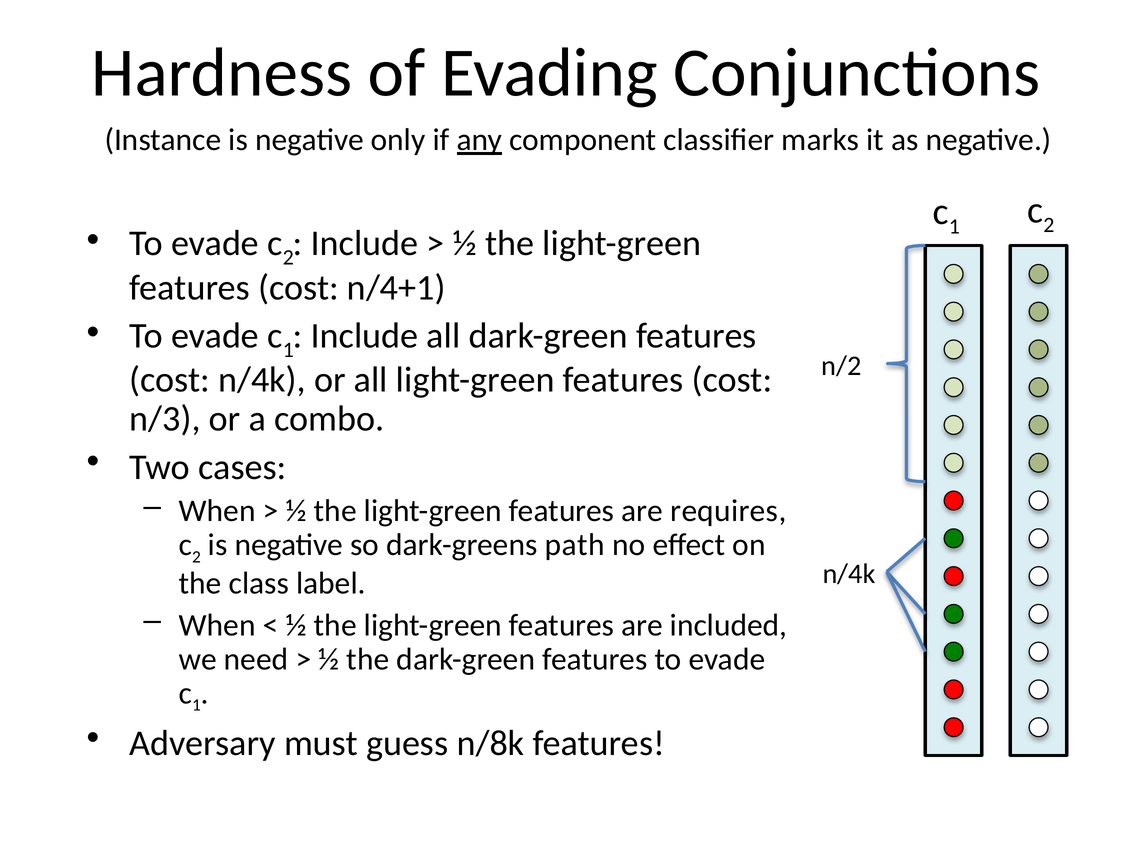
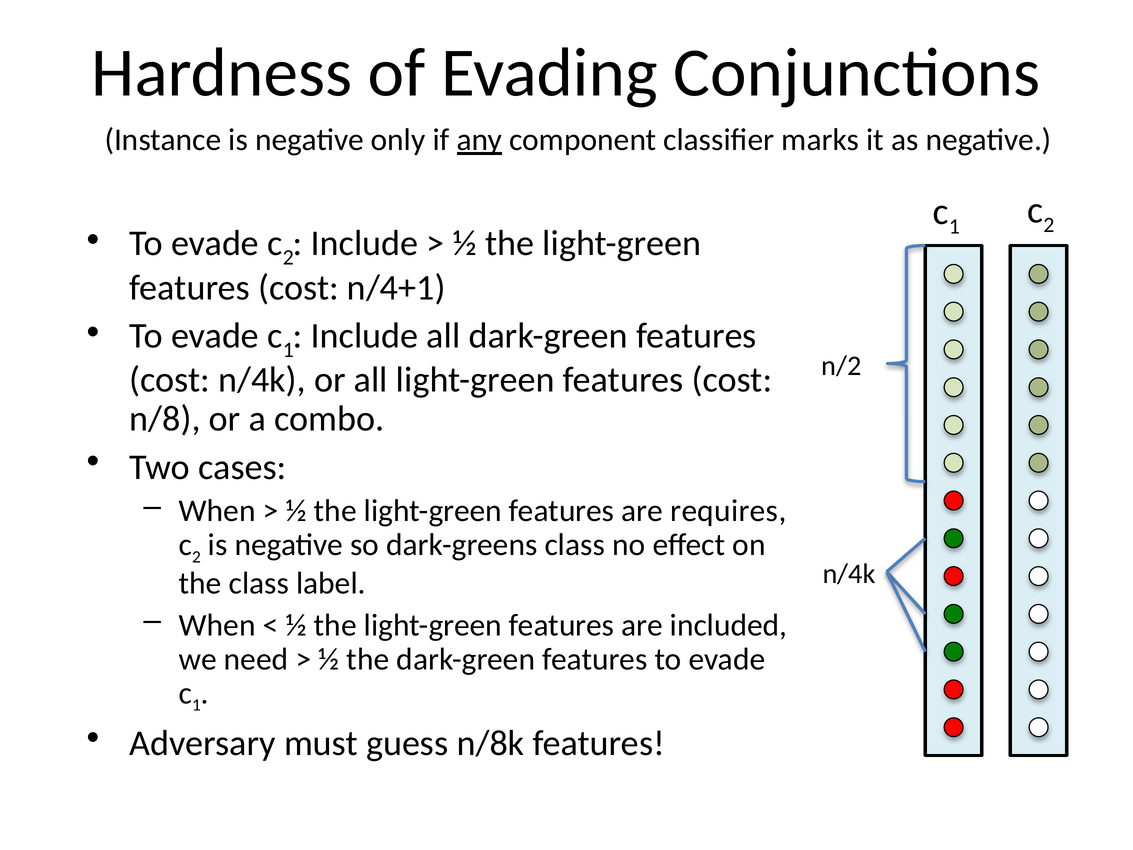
n/3: n/3 -> n/8 (165, 419)
dark-greens path: path -> class (575, 545)
